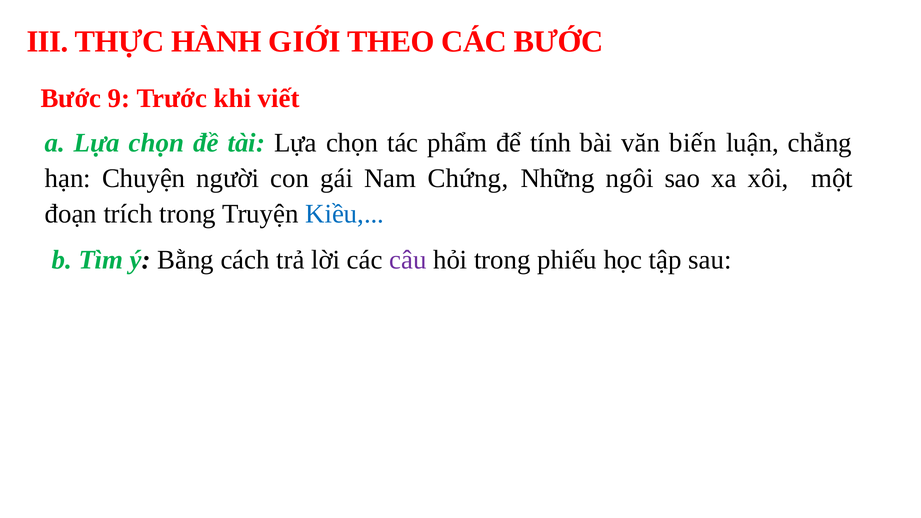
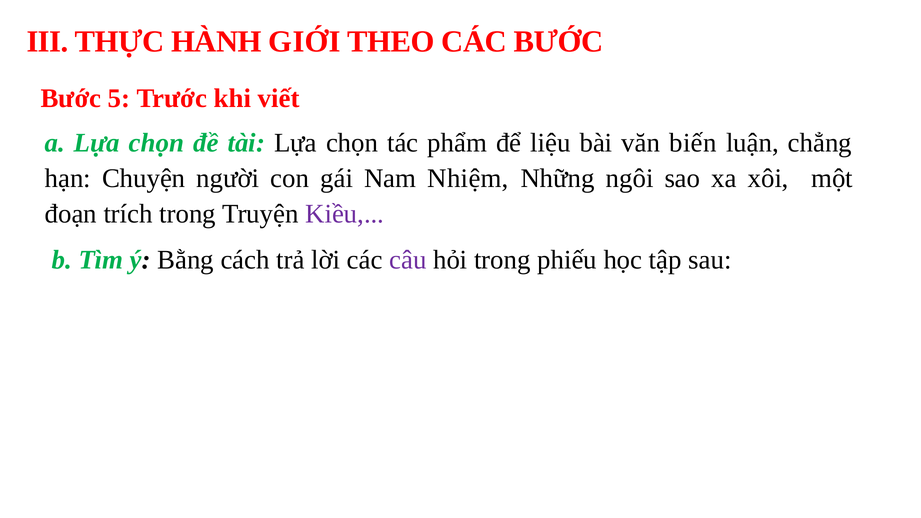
9: 9 -> 5 (119, 98)
tính: tính -> liệu (551, 143)
Chứng: Chứng -> Nhiệm (468, 179)
Kiều colour: blue -> purple (345, 214)
